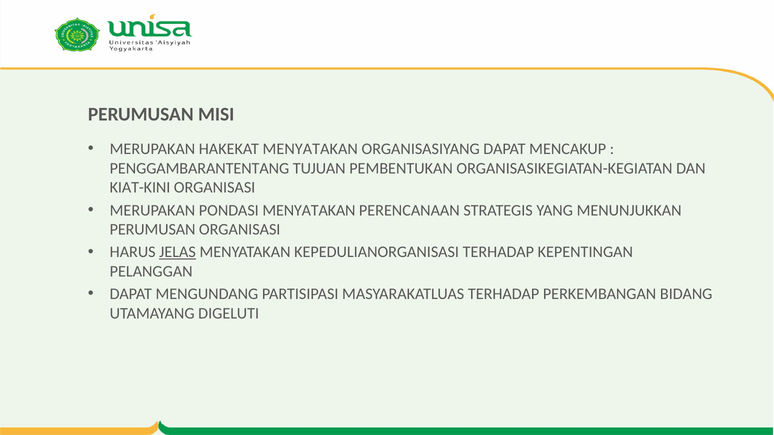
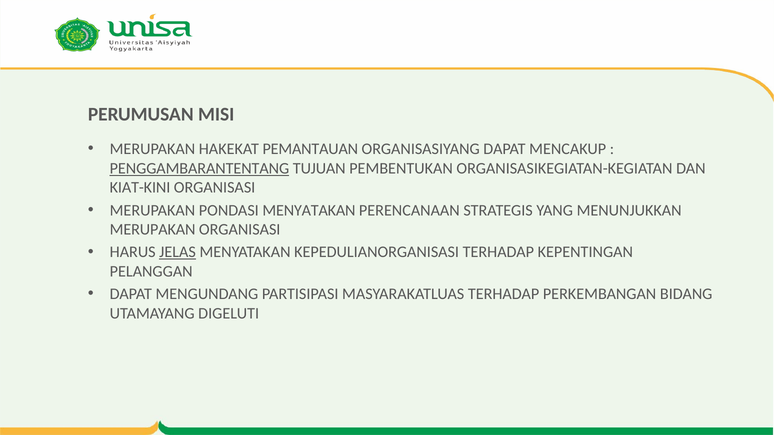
HAKEKAT MENYATAKAN: MENYATAKAN -> PEMANTAUAN (310, 149)
PENGGAMBARANTENTANG underline: none -> present (199, 168)
PERUMUSAN: PERUMUSAN -> MERUPAKAN (153, 230)
